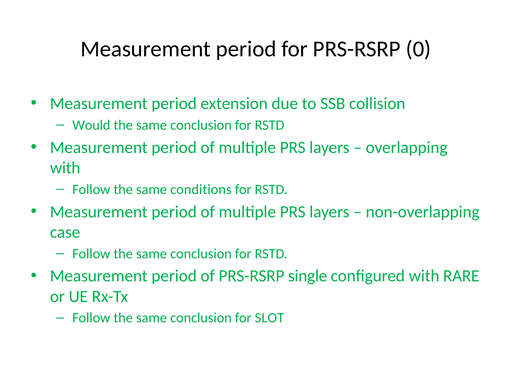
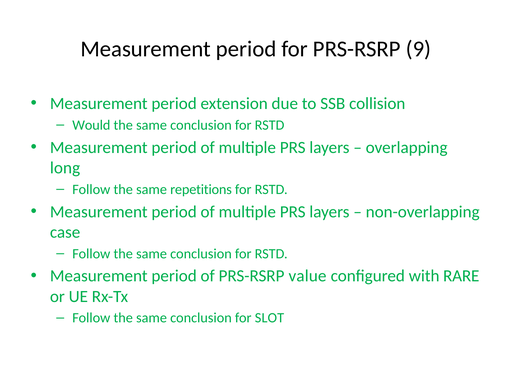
0: 0 -> 9 (419, 49)
with: with -> long (65, 168)
conditions: conditions -> repetitions (201, 189)
single: single -> value (308, 276)
